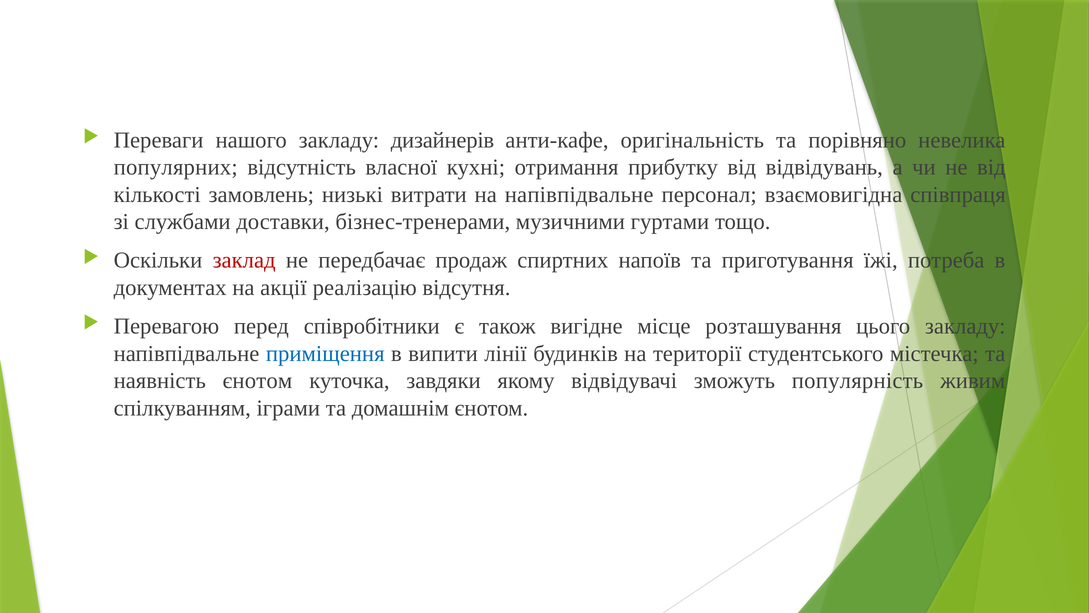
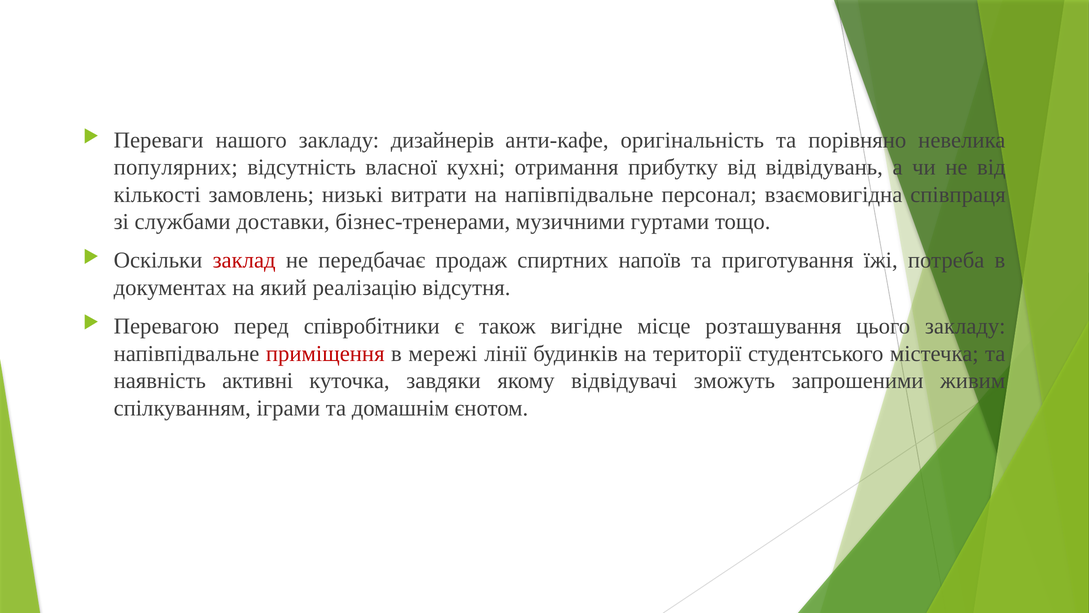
акції: акції -> який (283, 287)
приміщення colour: blue -> red (325, 353)
випити: випити -> мережі (443, 353)
наявність єнотом: єнотом -> активні (258, 381)
популярність: популярність -> запрошеними (858, 381)
